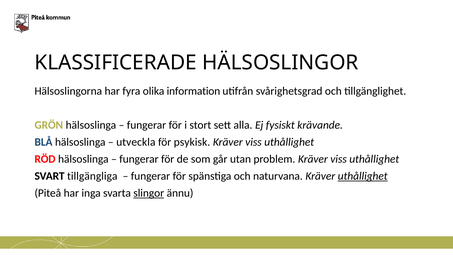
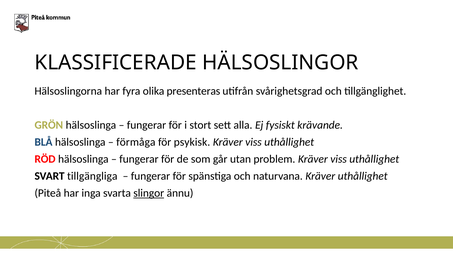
information: information -> presenteras (193, 91)
utveckla: utveckla -> förmåga (136, 142)
uthållighet underline: present -> none (363, 176)
